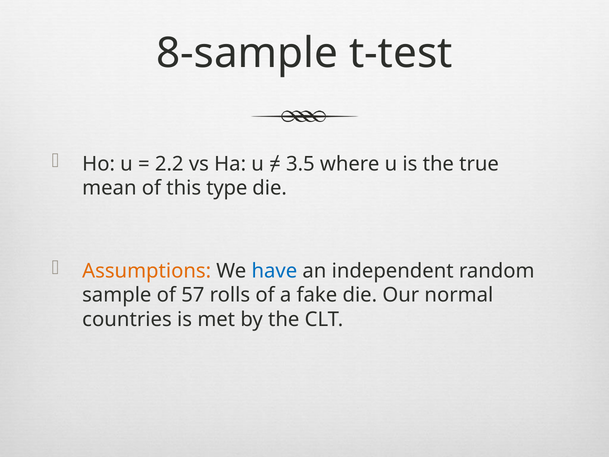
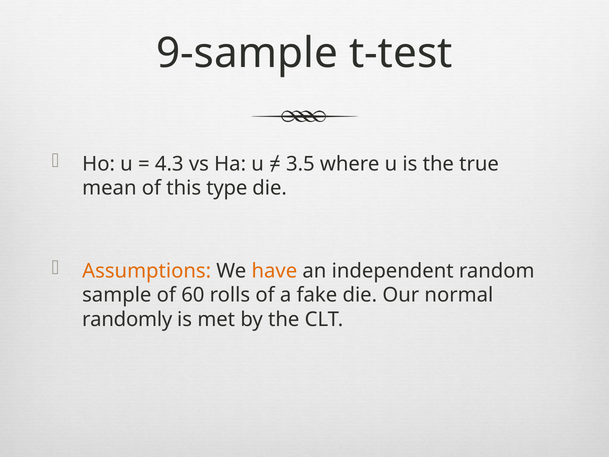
8-sample: 8-sample -> 9-sample (247, 53)
2.2: 2.2 -> 4.3 (169, 164)
have colour: blue -> orange (274, 271)
57: 57 -> 60 (193, 295)
countries: countries -> randomly (127, 319)
